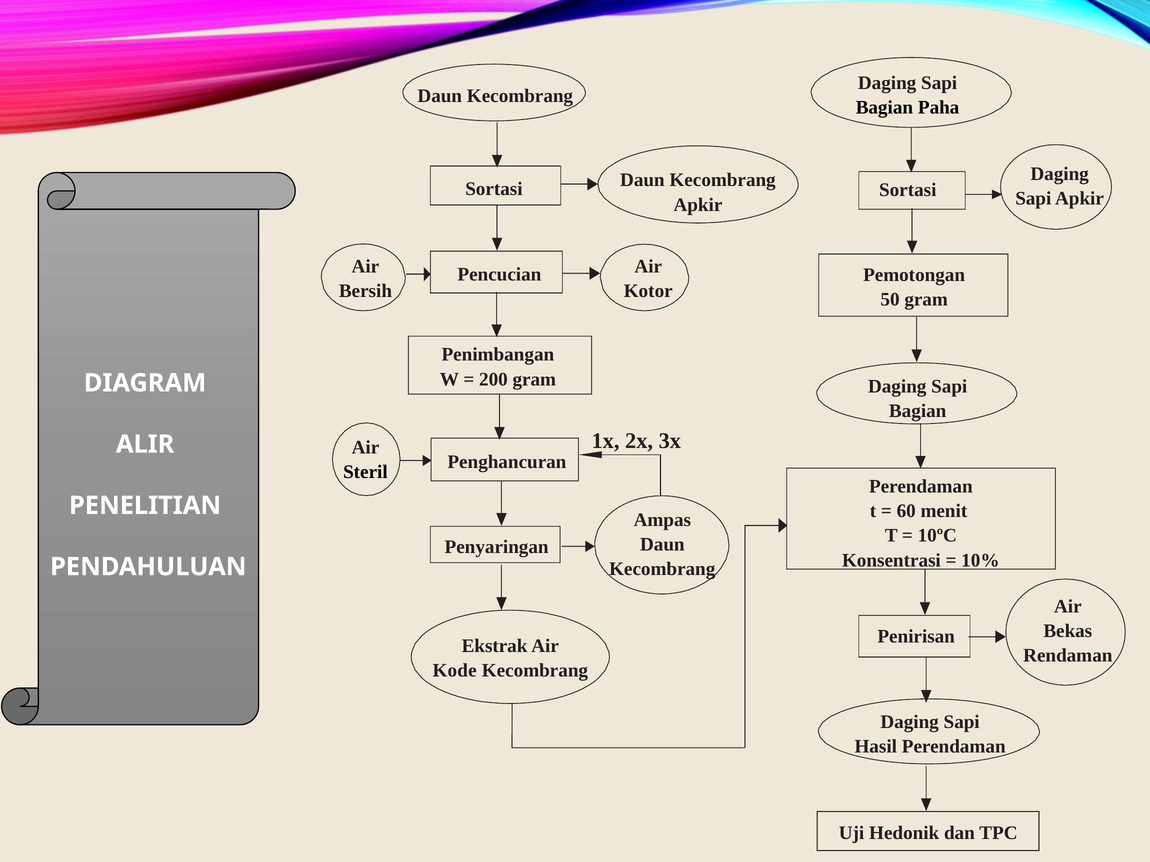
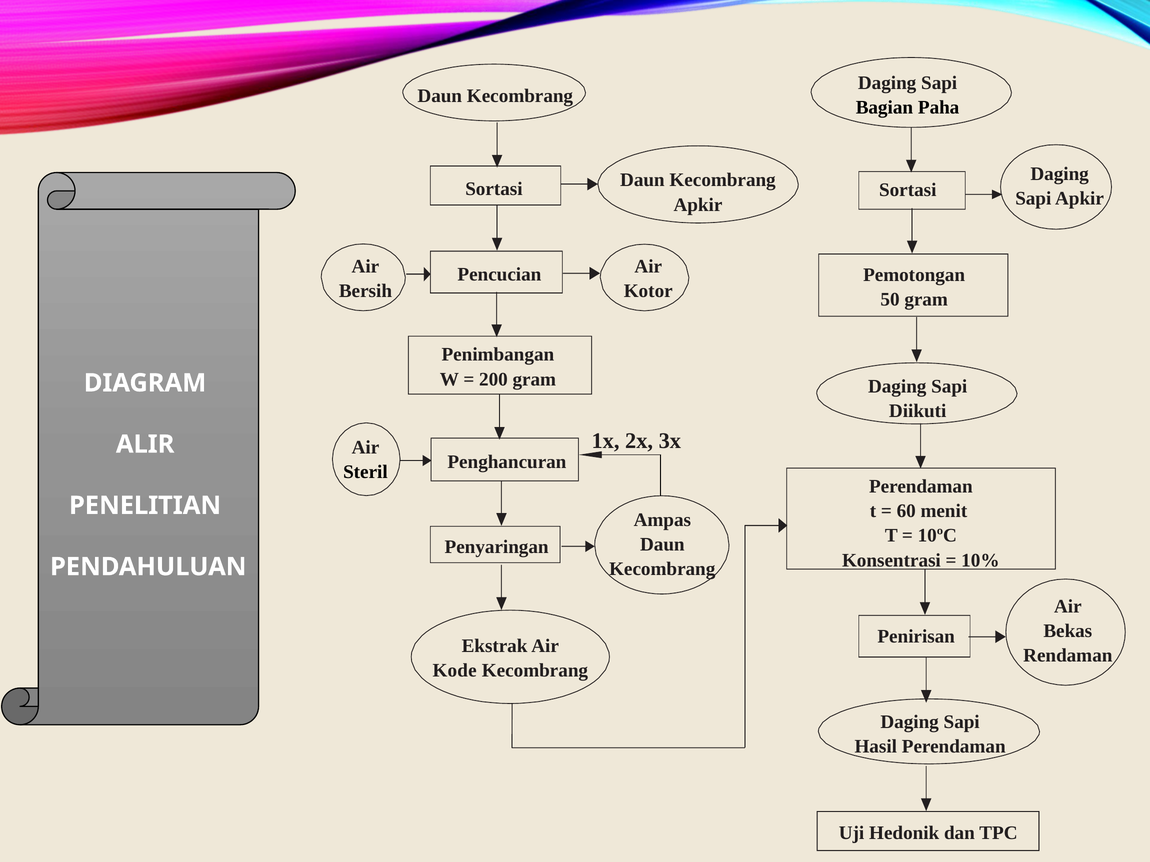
Bagian: Bagian -> Diikuti (918, 411)
